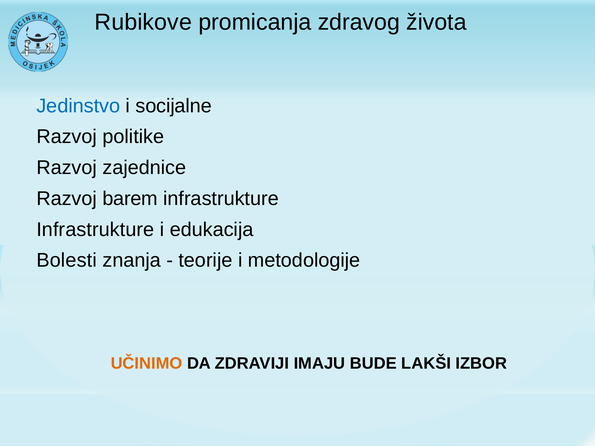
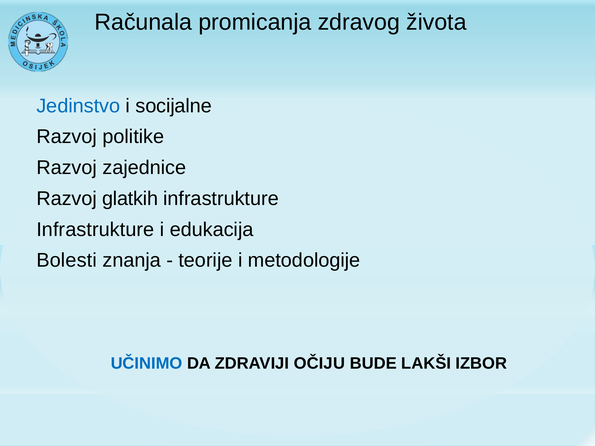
Rubikove: Rubikove -> Računala (143, 22)
barem: barem -> glatkih (130, 199)
UČINIMO colour: orange -> blue (147, 364)
IMAJU: IMAJU -> OČIJU (319, 364)
